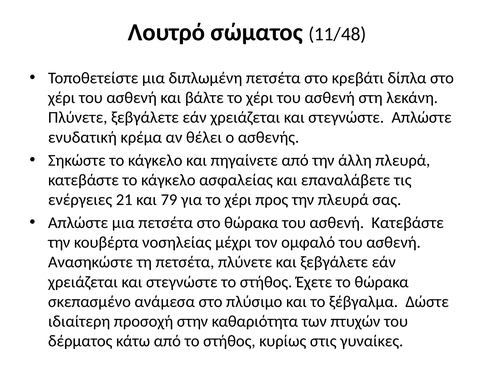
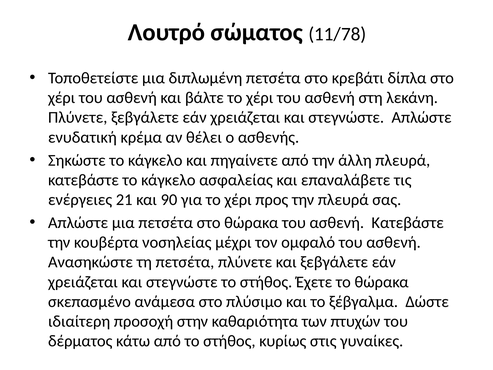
11/48: 11/48 -> 11/78 (337, 34)
79: 79 -> 90 (169, 200)
